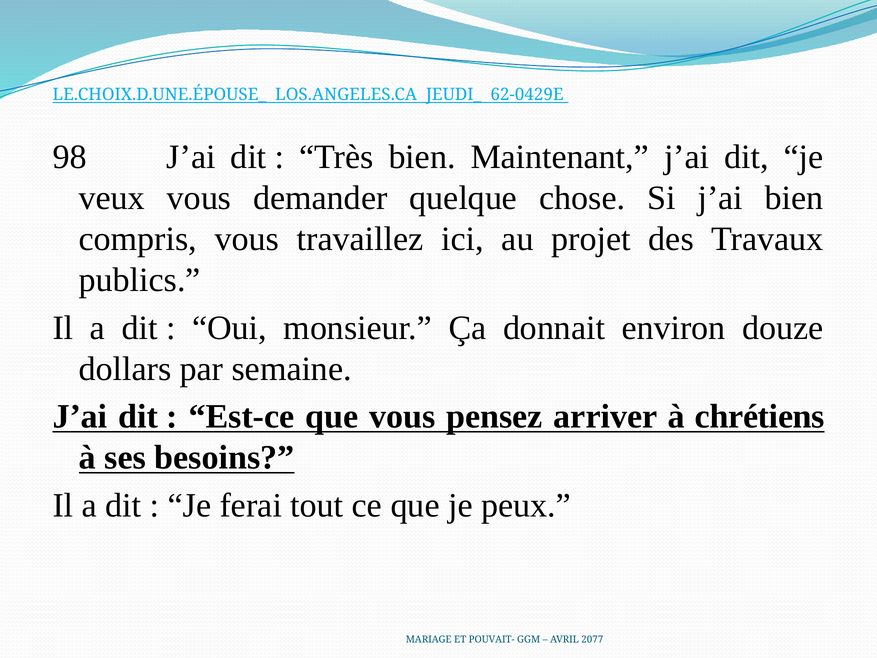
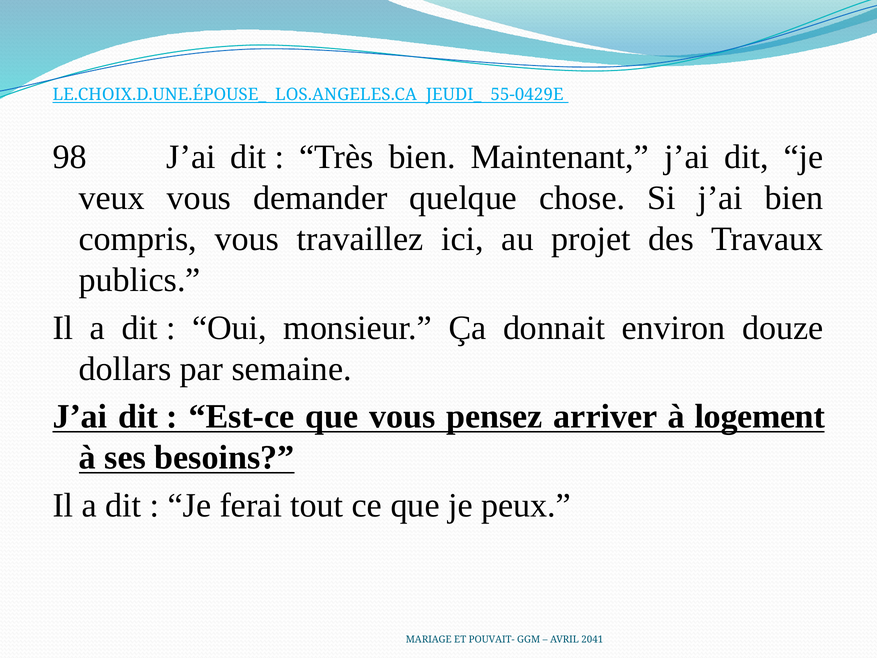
62-0429E: 62-0429E -> 55-0429E (527, 95)
chrétiens: chrétiens -> logement (760, 417)
2077: 2077 -> 2041 (592, 639)
